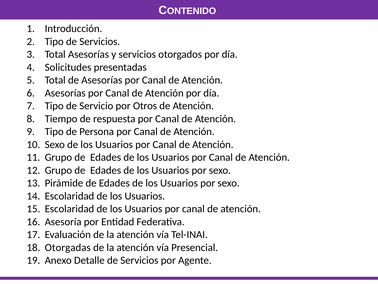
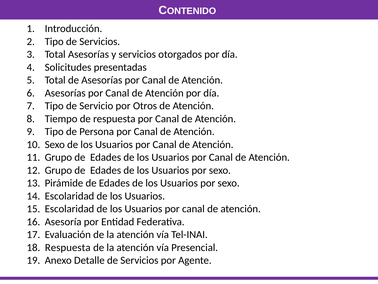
Otorgadas: Otorgadas -> Respuesta (68, 247)
